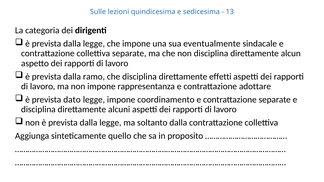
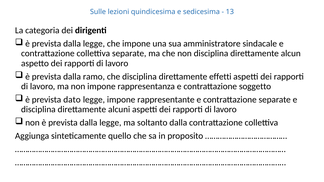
eventualmente: eventualmente -> amministratore (212, 44)
adottare: adottare -> soggetto (255, 86)
coordinamento: coordinamento -> rappresentante (166, 100)
